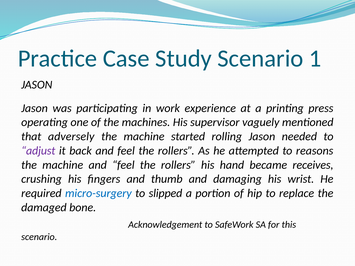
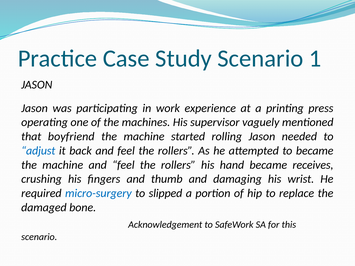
adversely: adversely -> boyfriend (71, 137)
adjust colour: purple -> blue (38, 151)
to reasons: reasons -> became (315, 151)
